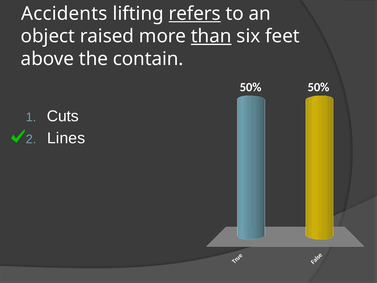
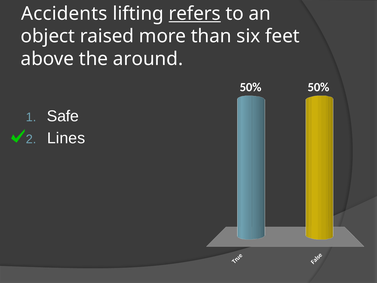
than underline: present -> none (211, 36)
contain: contain -> around (148, 59)
Cuts: Cuts -> Safe (63, 116)
